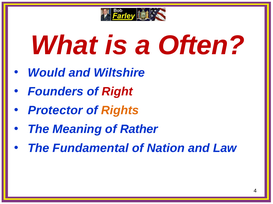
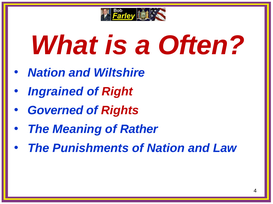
Would: Would -> Nation (47, 73)
Founders: Founders -> Ingrained (56, 92)
Protector: Protector -> Governed (55, 111)
Rights colour: orange -> red (120, 111)
Fundamental: Fundamental -> Punishments (91, 149)
